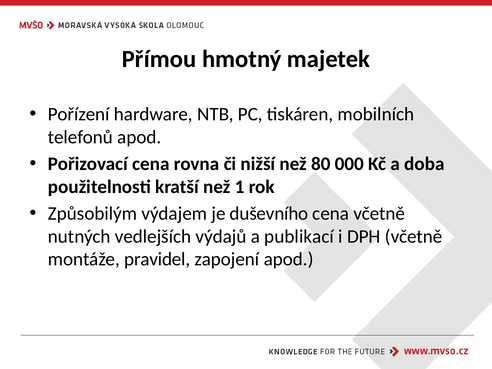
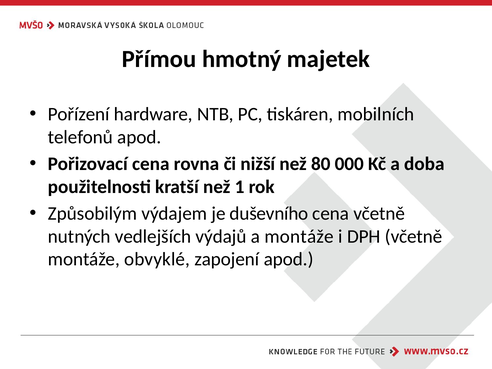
a publikací: publikací -> montáže (299, 236)
pravidel: pravidel -> obvyklé (157, 259)
